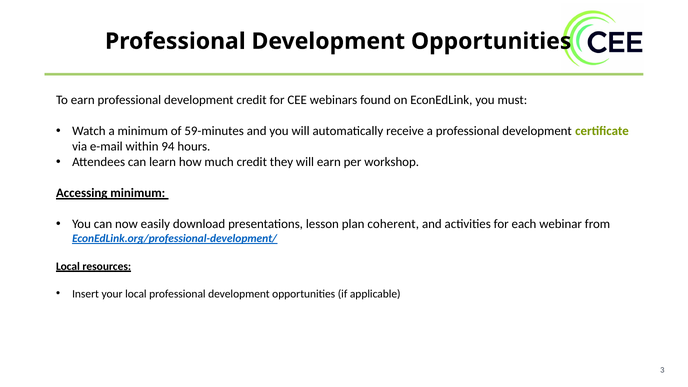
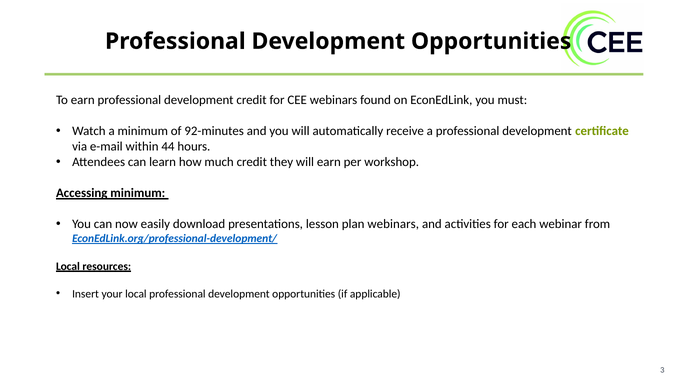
59-minutes: 59-minutes -> 92-minutes (214, 131)
94: 94 -> 44 (168, 147)
plan coherent: coherent -> webinars (393, 224)
